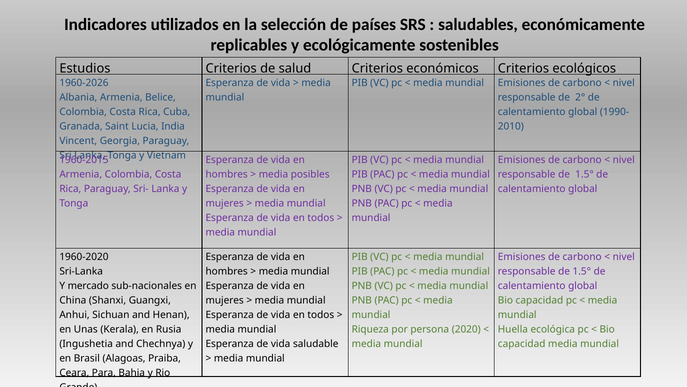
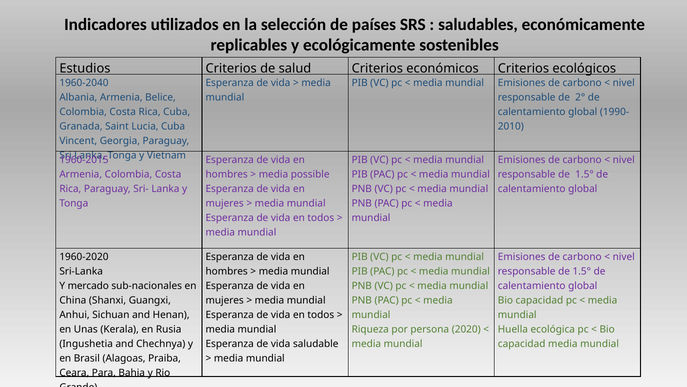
1960-2026: 1960-2026 -> 1960-2040 (84, 83)
Lucia India: India -> Cuba (173, 126)
posibles: posibles -> possible (310, 174)
